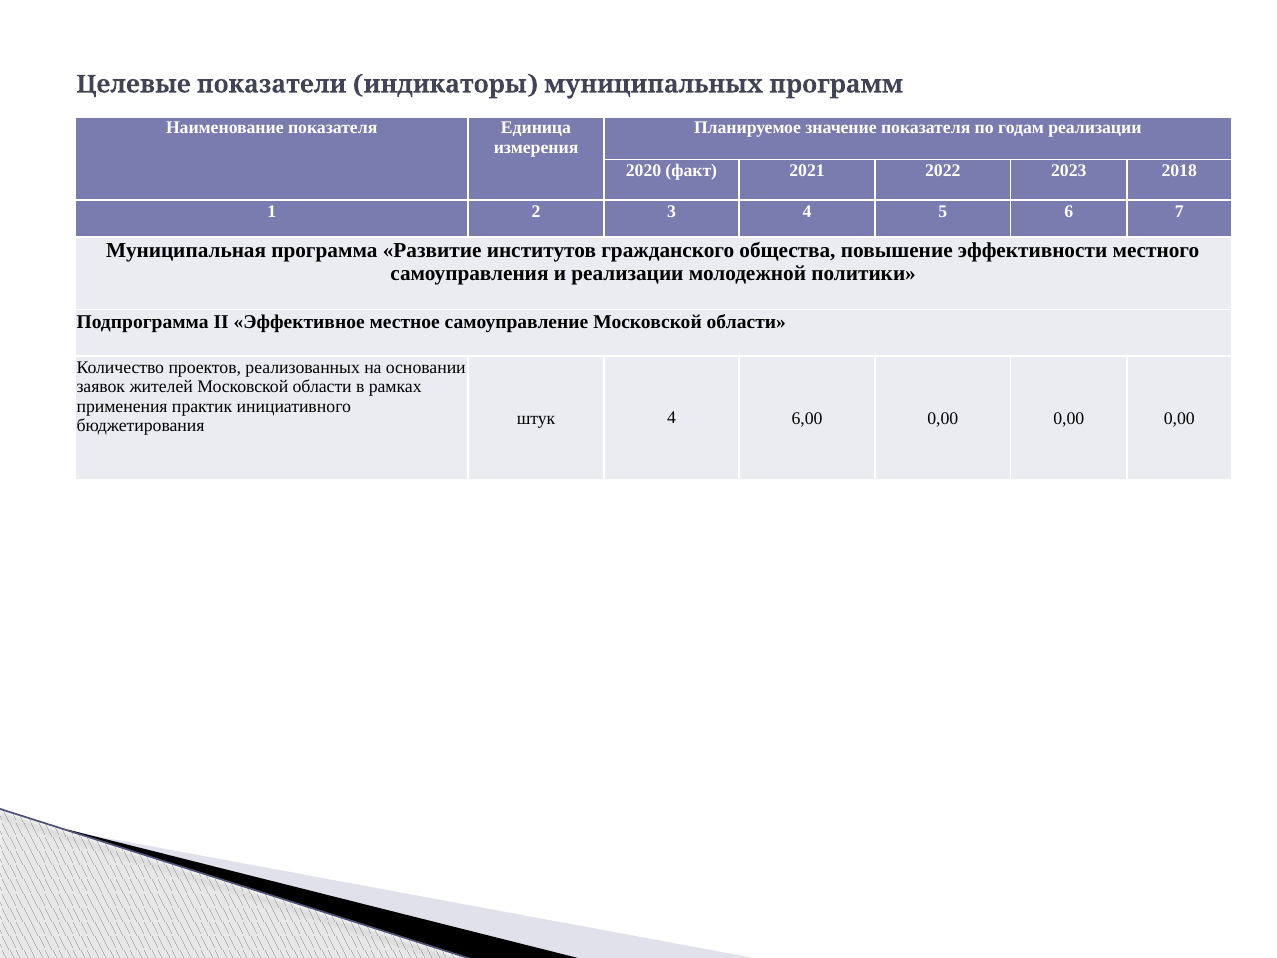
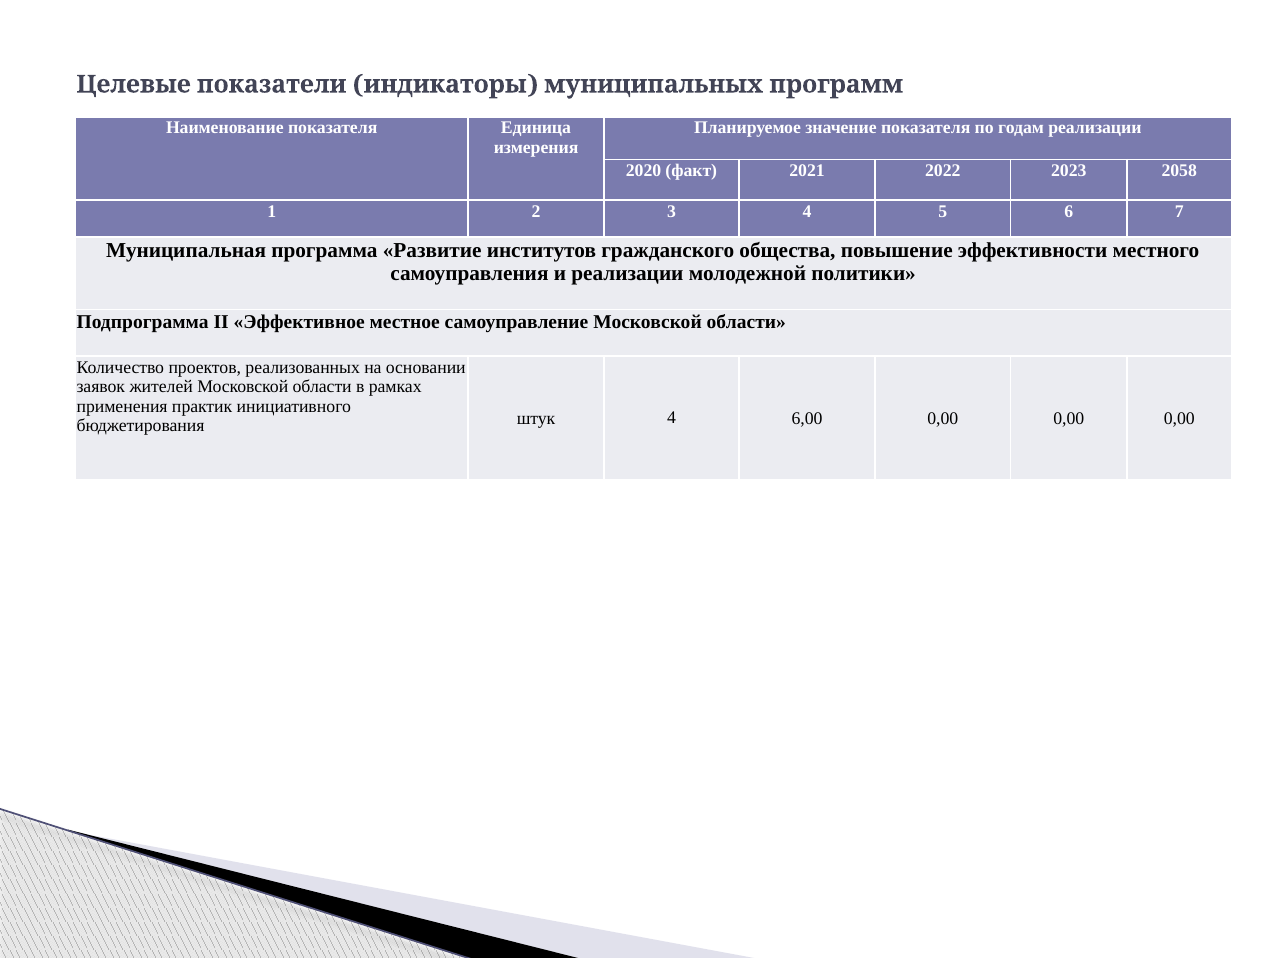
2018: 2018 -> 2058 (1179, 171)
